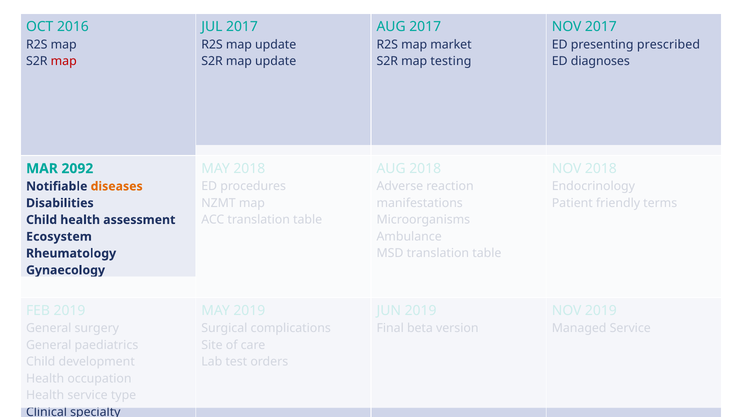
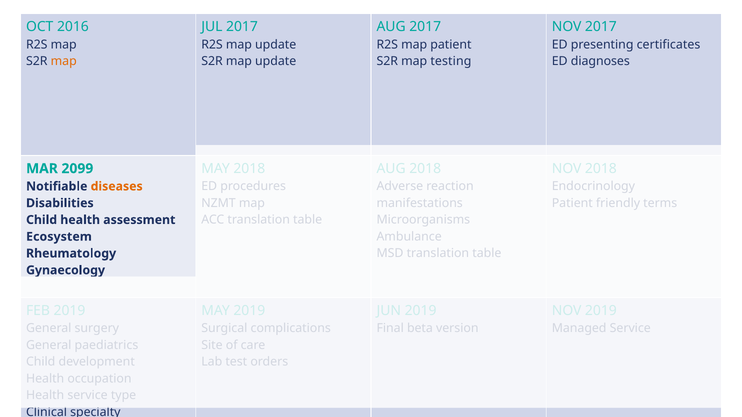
map market: market -> patient (451, 45)
prescribed: prescribed -> certificates (668, 45)
map colour: red -> orange (64, 61)
2092: 2092 -> 2099 (77, 169)
